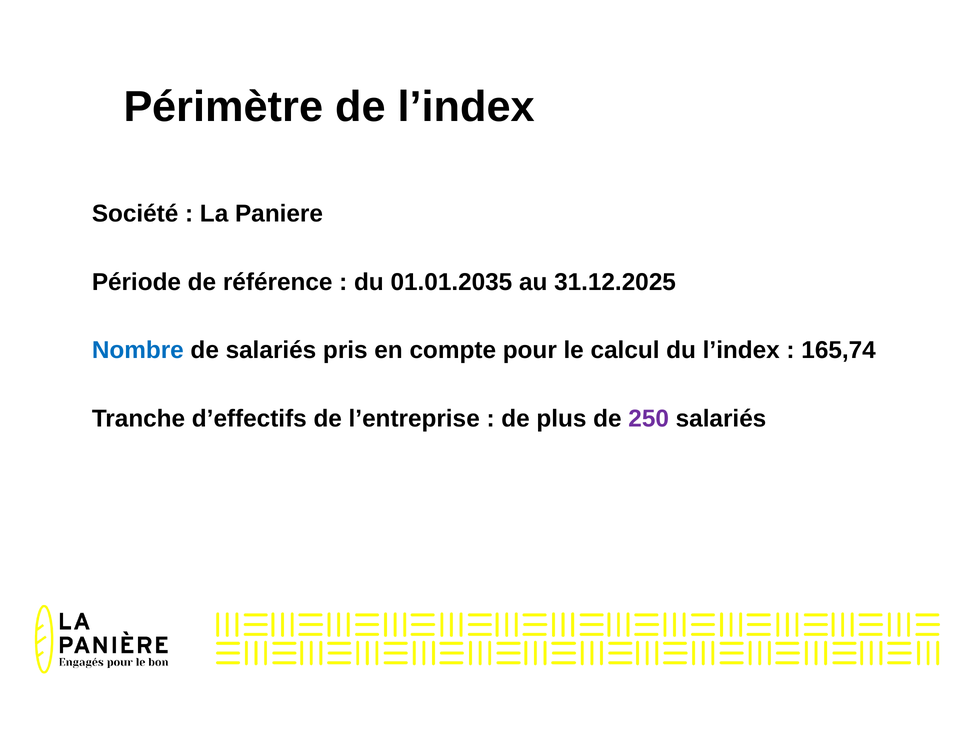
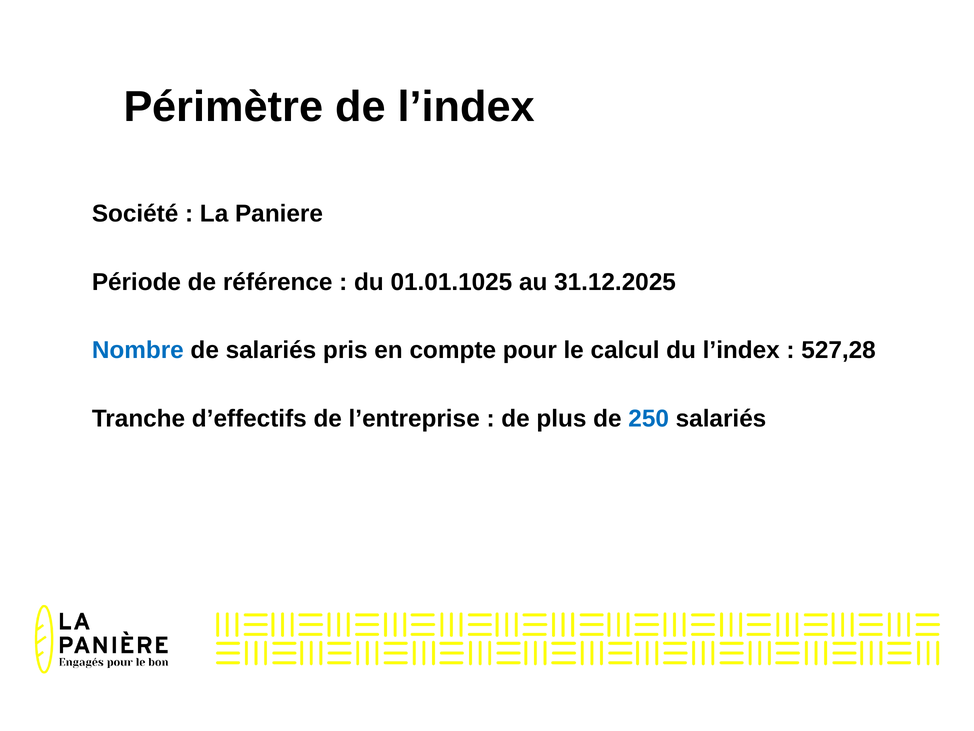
01.01.2035: 01.01.2035 -> 01.01.1025 (451, 282)
165,74: 165,74 -> 527,28 (839, 350)
250 colour: purple -> blue (649, 418)
